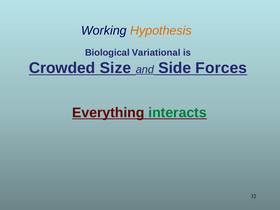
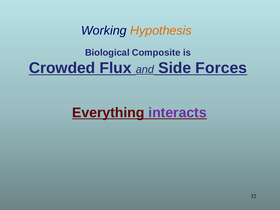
Variational: Variational -> Composite (156, 53)
Size: Size -> Flux (116, 68)
interacts colour: green -> purple (177, 113)
